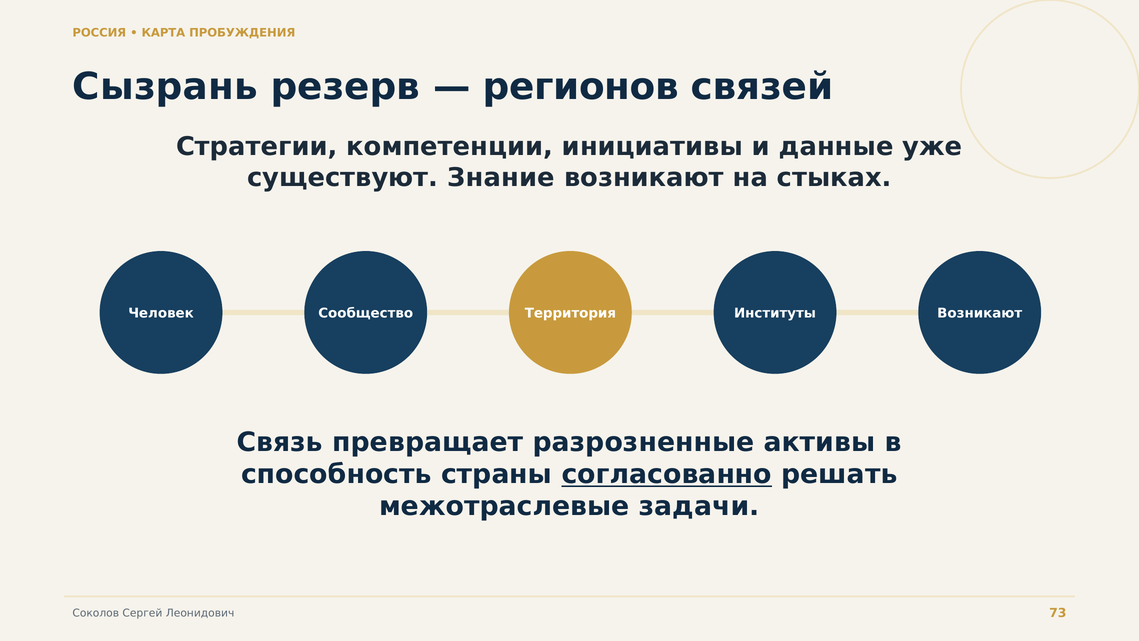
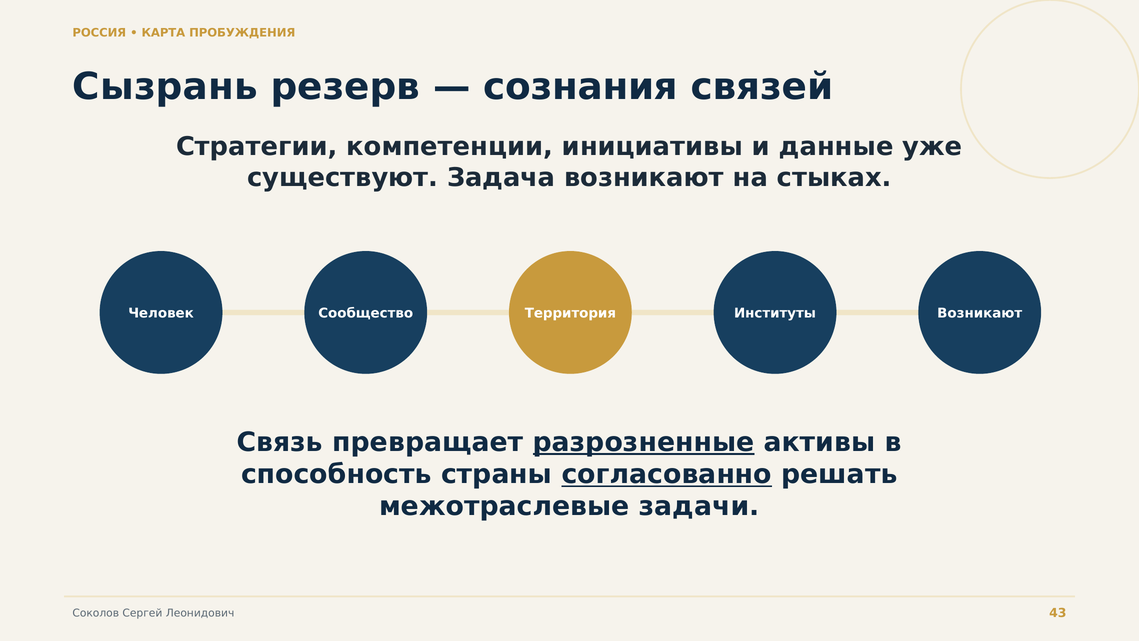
регионов: регионов -> сознания (581, 87)
Знание: Знание -> Задача (501, 177)
разрозненные underline: none -> present (644, 442)
73: 73 -> 43 (1058, 613)
